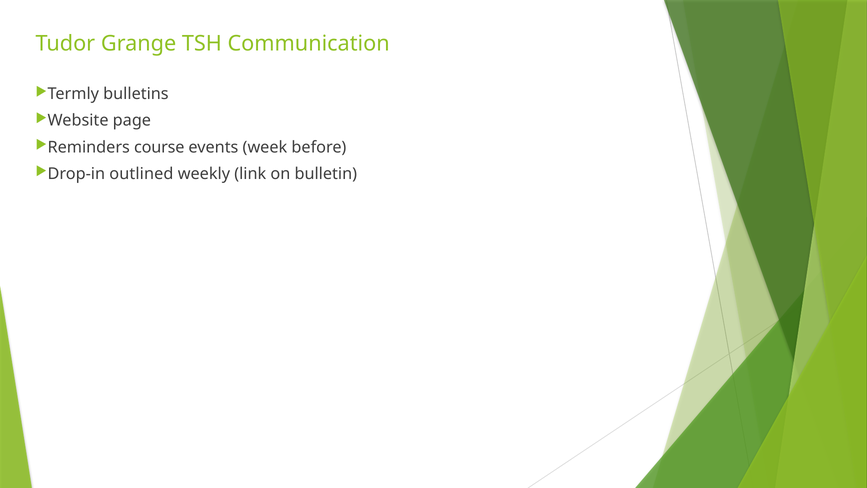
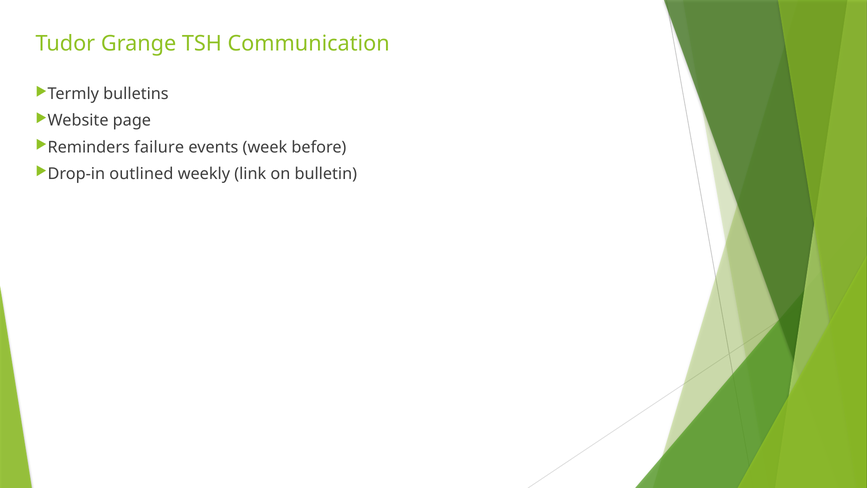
course: course -> failure (159, 147)
